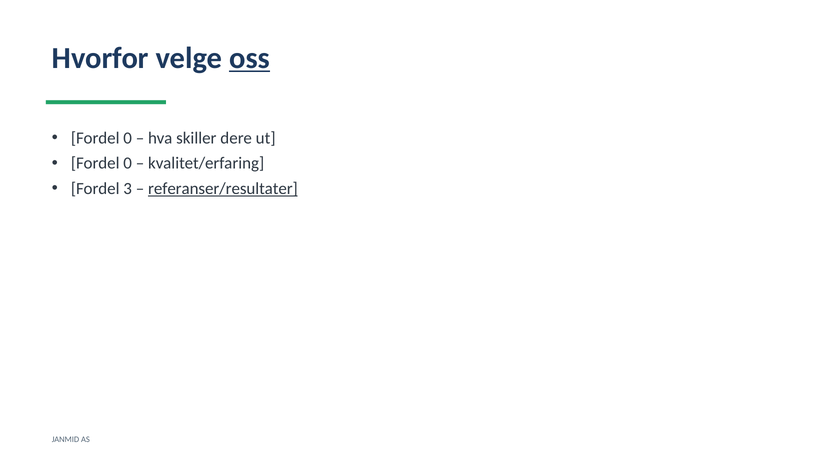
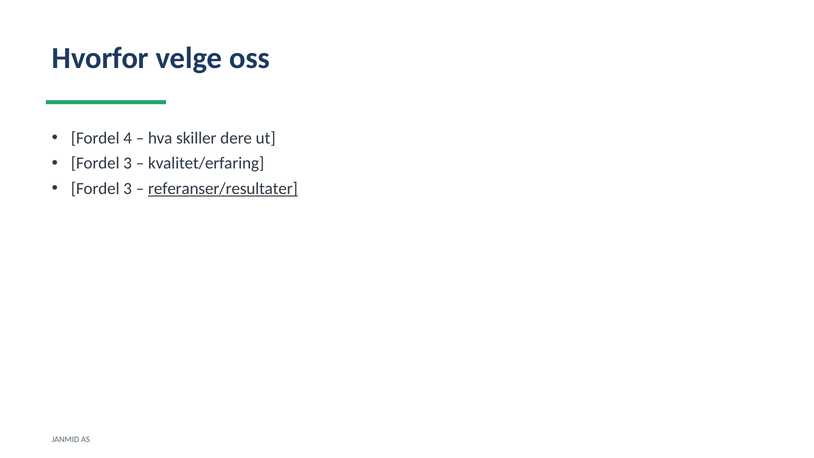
oss underline: present -> none (249, 58)
0: 0 -> 4 (128, 138)
0: 0 -> 3 (128, 163)
